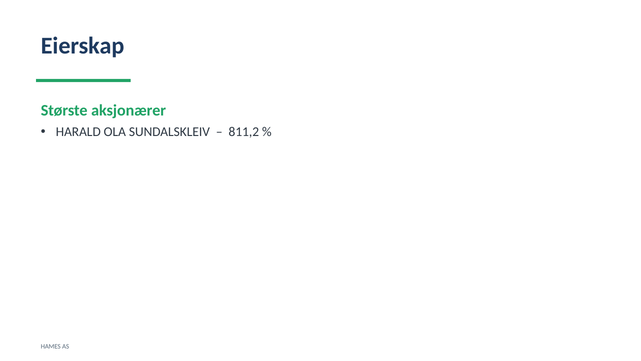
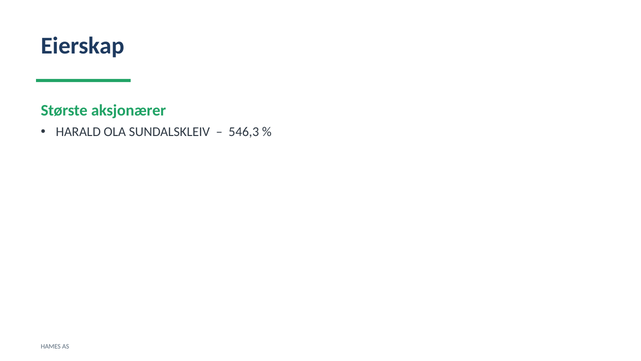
811,2: 811,2 -> 546,3 (244, 132)
